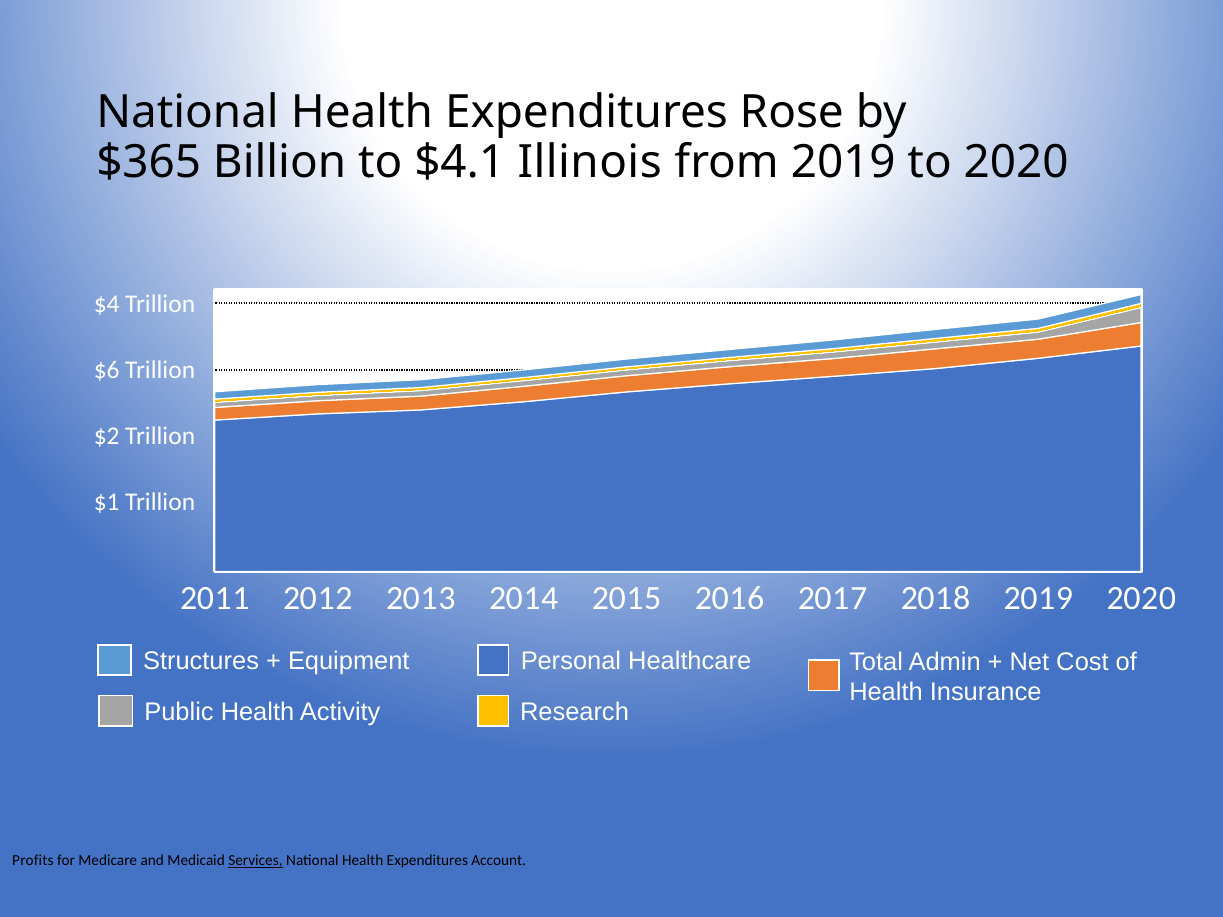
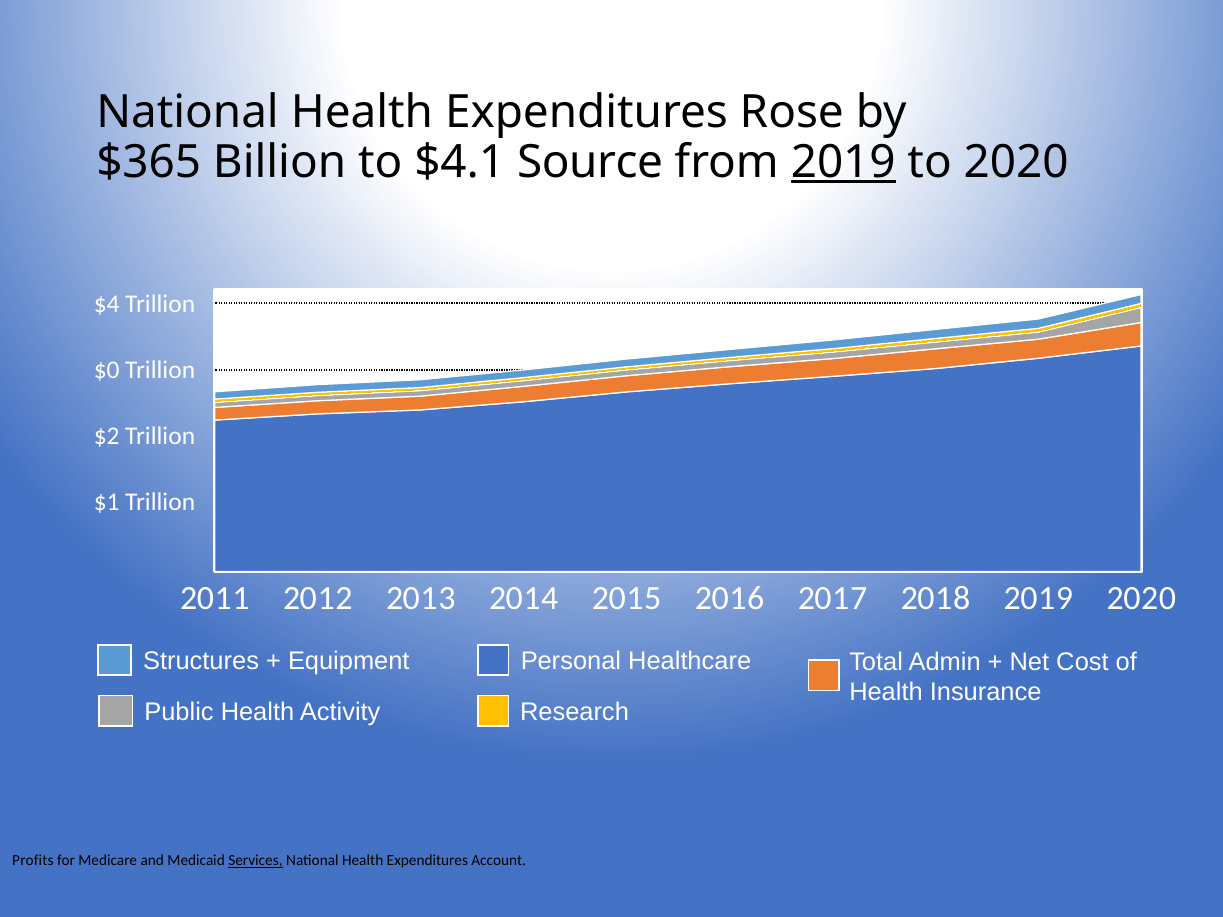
Illinois: Illinois -> Source (590, 162)
2019 underline: none -> present (843, 162)
$6: $6 -> $0 (107, 370)
